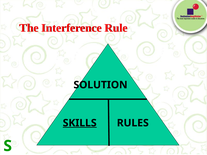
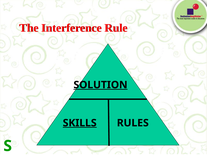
SOLUTION underline: none -> present (100, 85)
